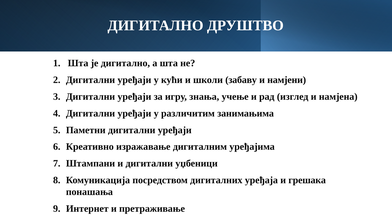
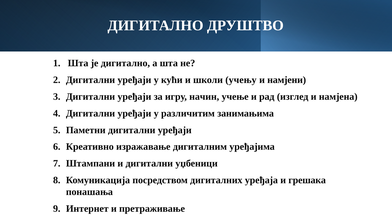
забаву: забаву -> учењу (241, 80)
знања: знања -> начин (204, 96)
